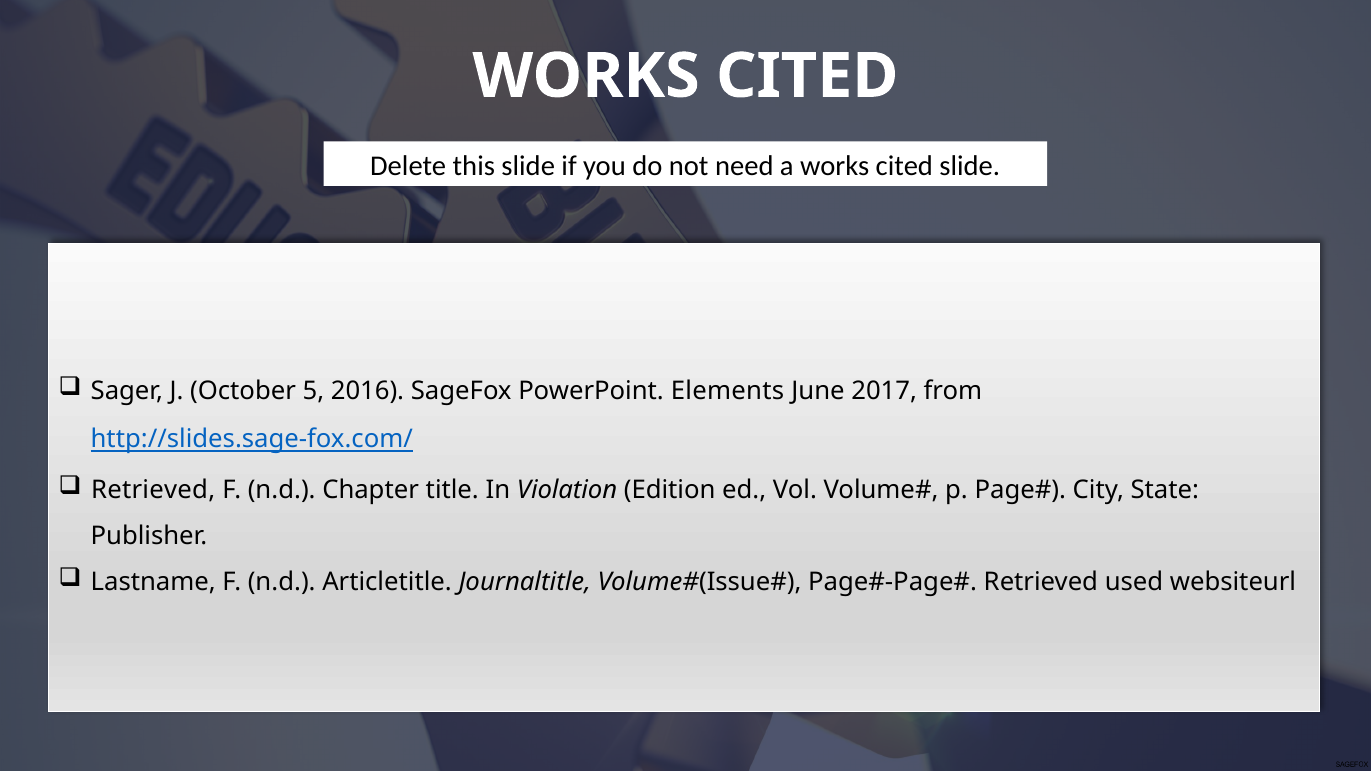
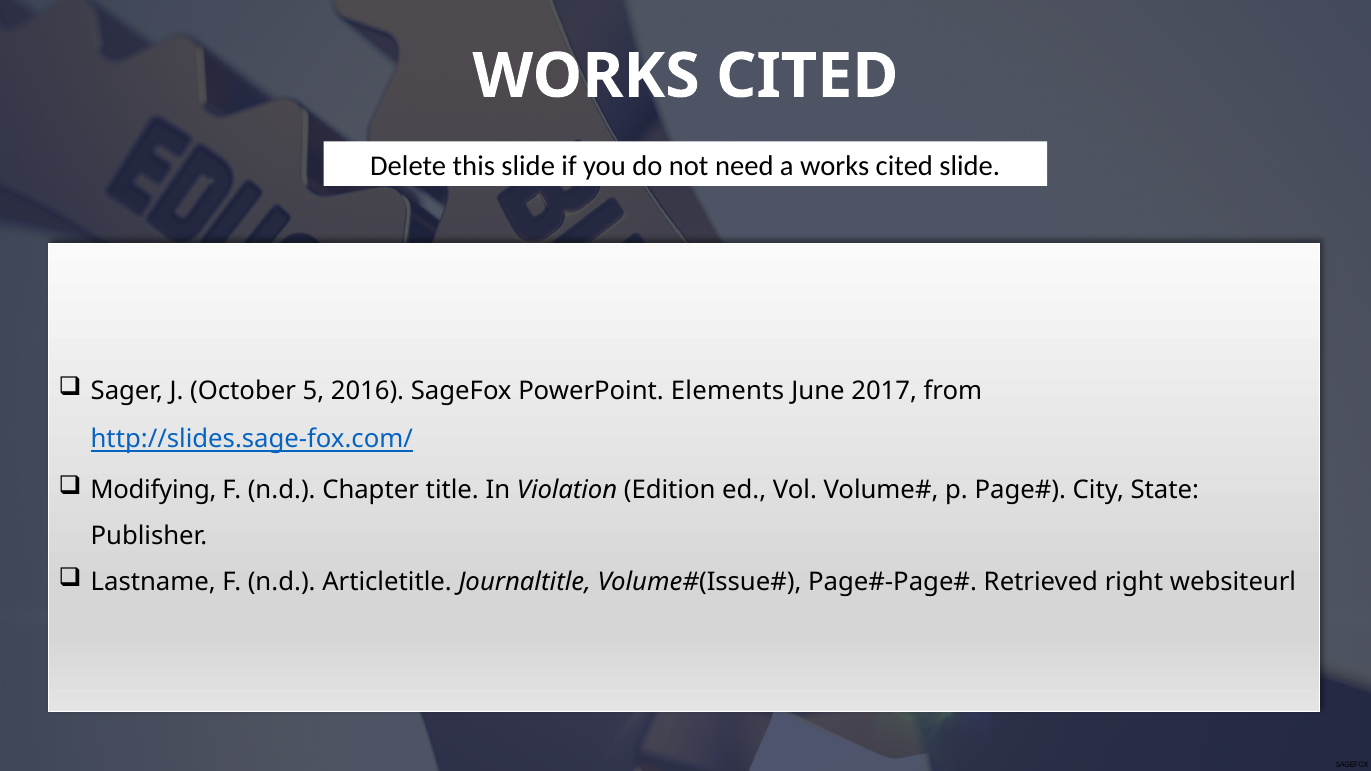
Retrieved: Retrieved -> Modifying (153, 490)
used: used -> right (1134, 583)
